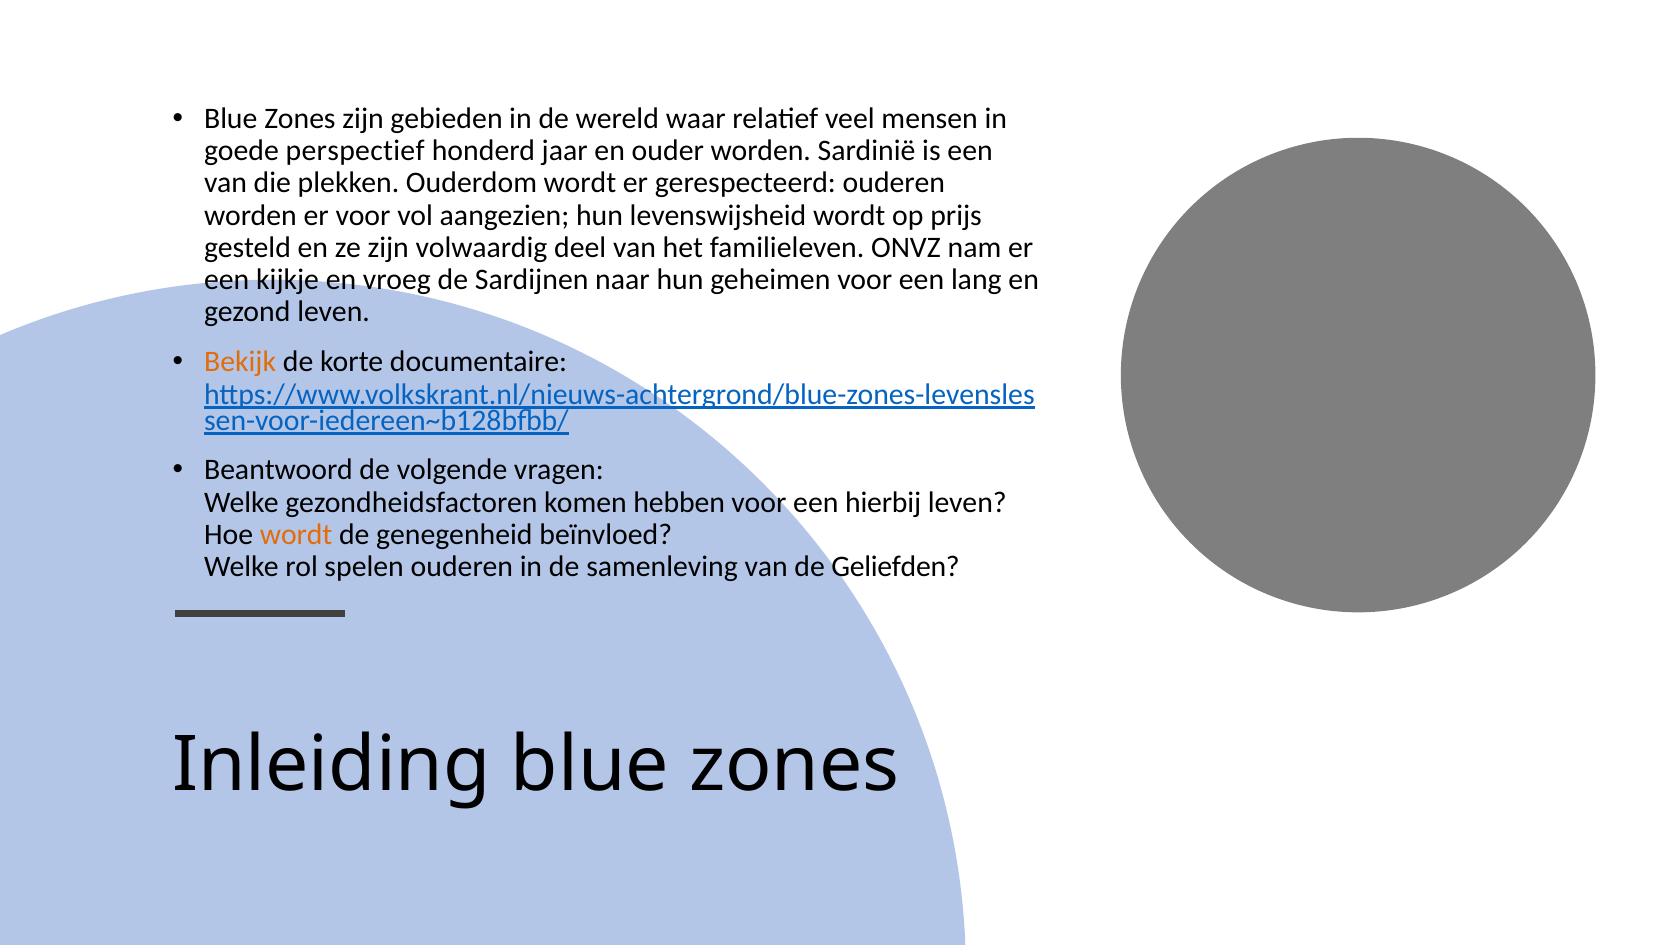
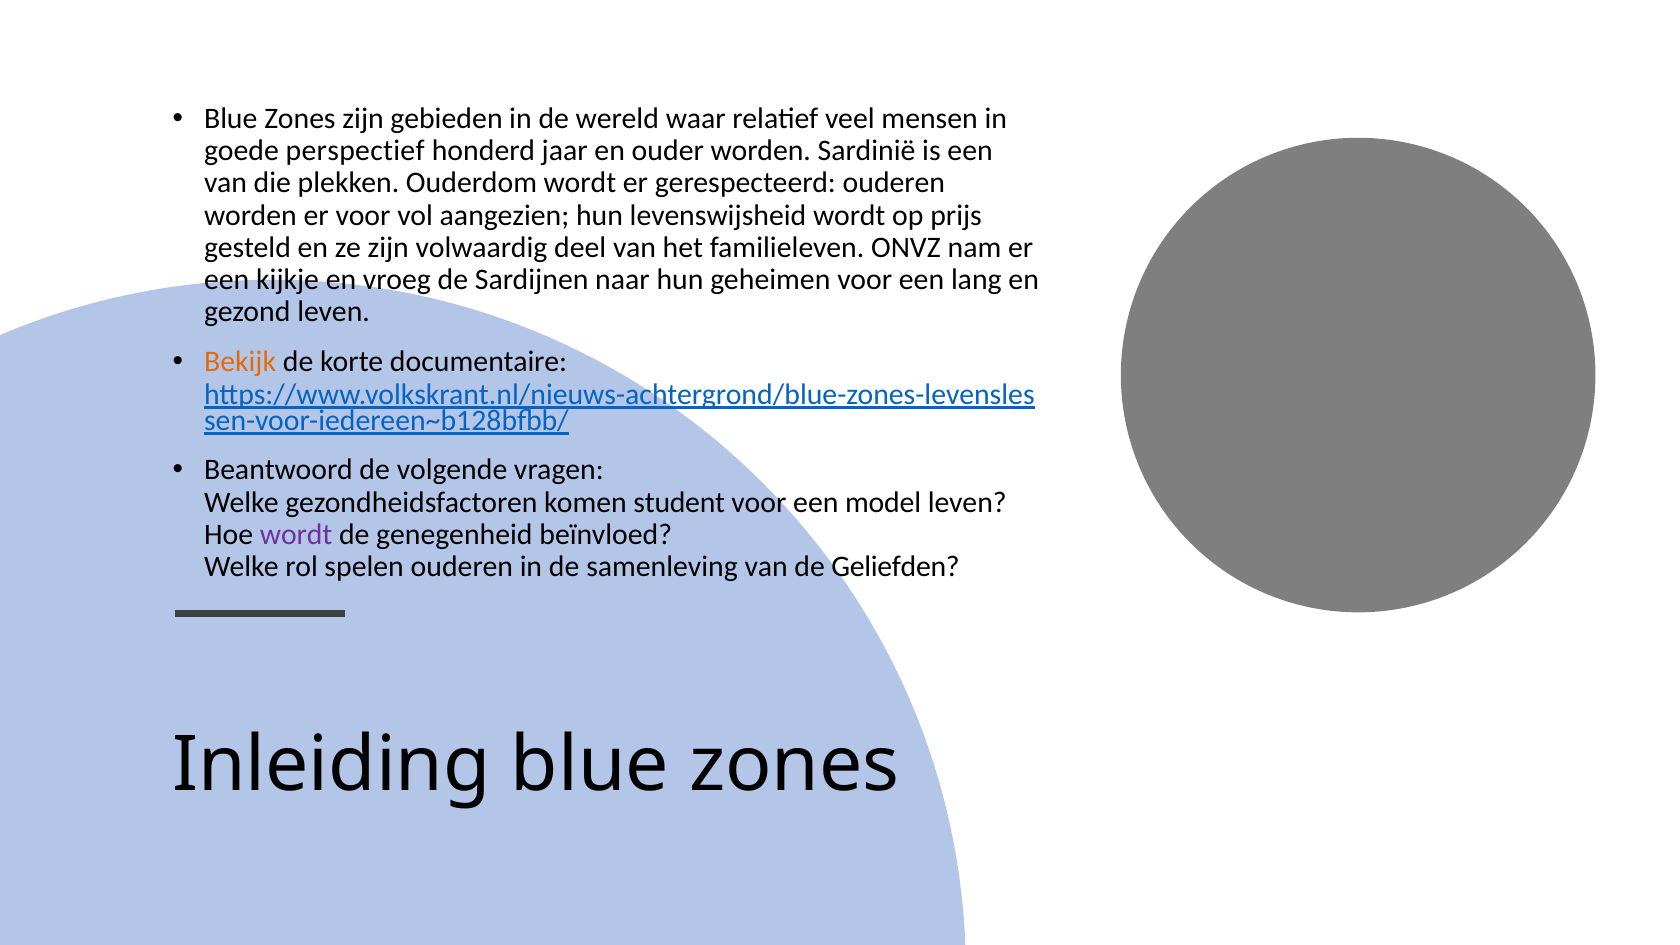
hebben: hebben -> student (679, 502)
hierbij: hierbij -> model (883, 502)
wordt colour: orange -> purple (296, 535)
